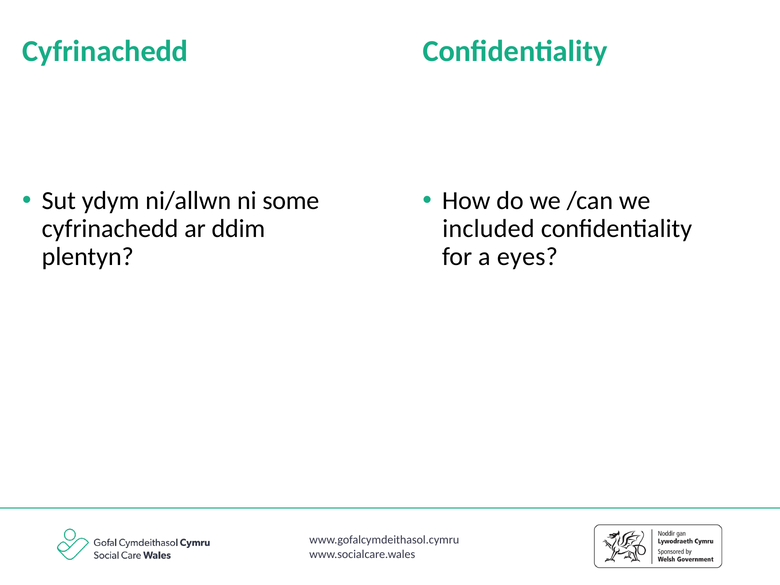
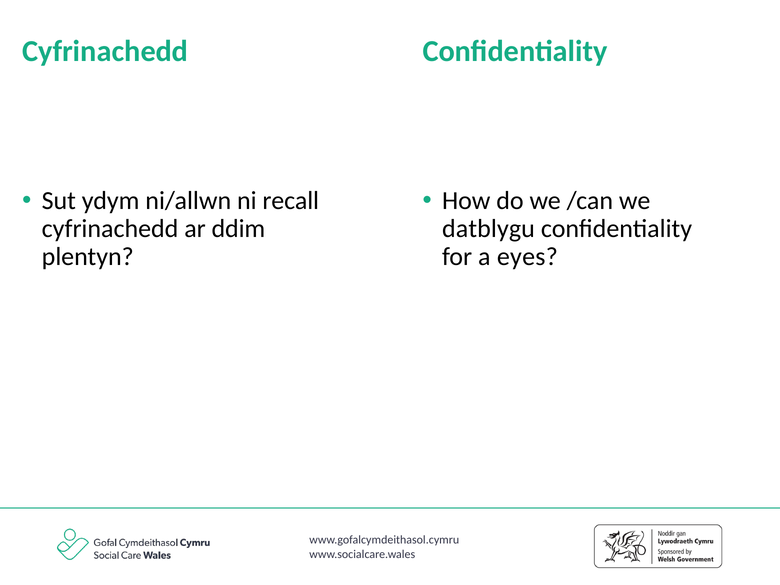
some: some -> recall (291, 201)
included: included -> datblygu (488, 229)
